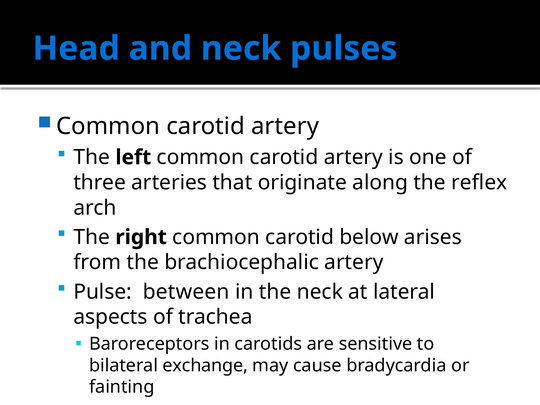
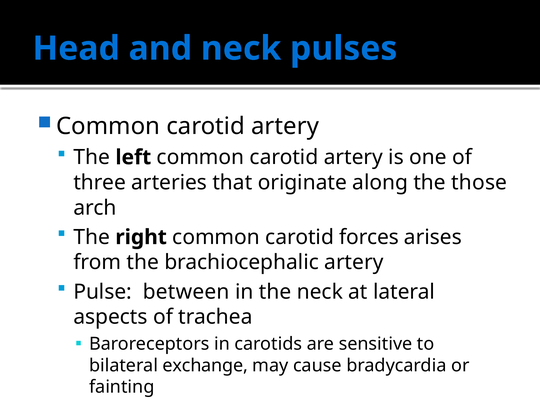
reflex: reflex -> those (479, 183)
below: below -> forces (369, 237)
